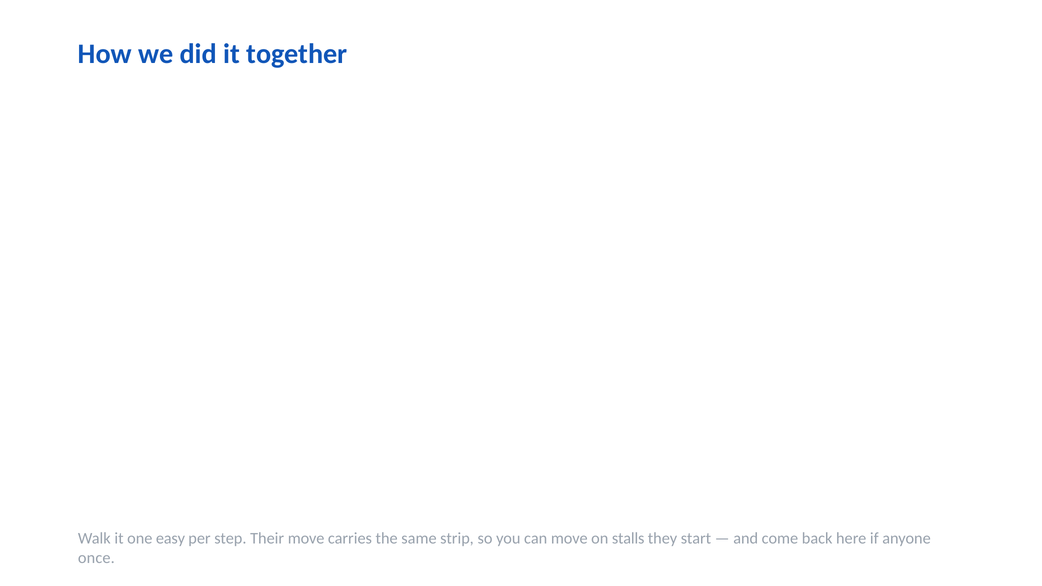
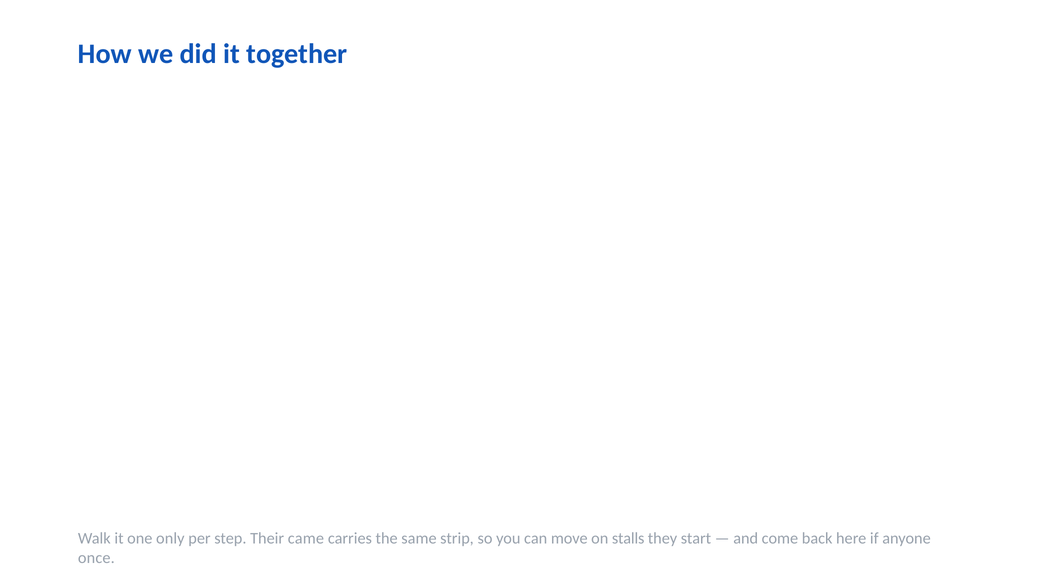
easy: easy -> only (170, 538)
Their move: move -> came (306, 538)
